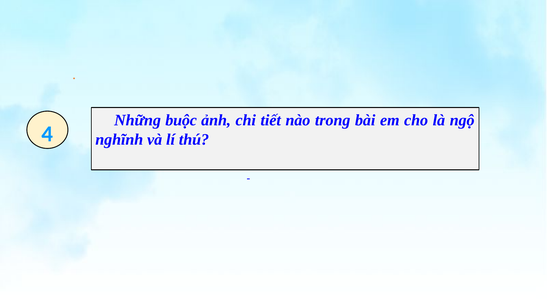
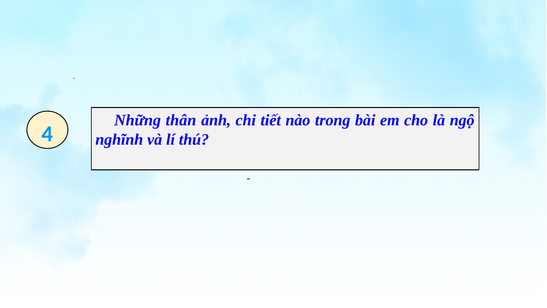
buộc: buộc -> thân (181, 120)
